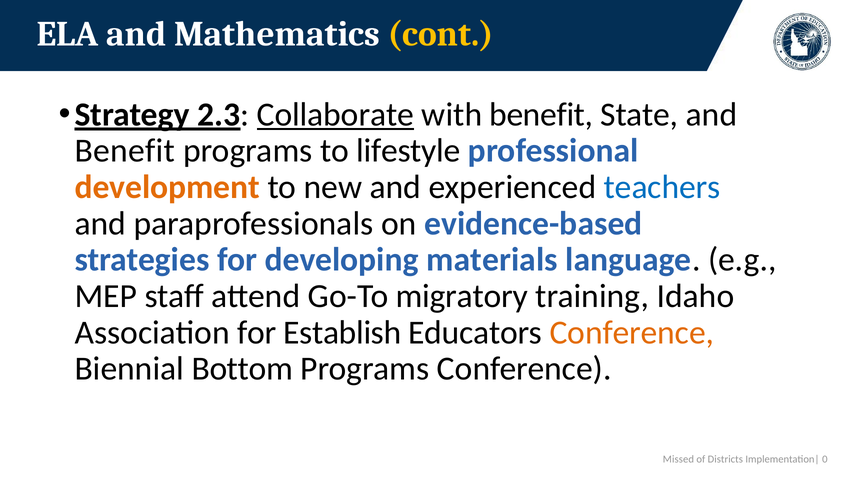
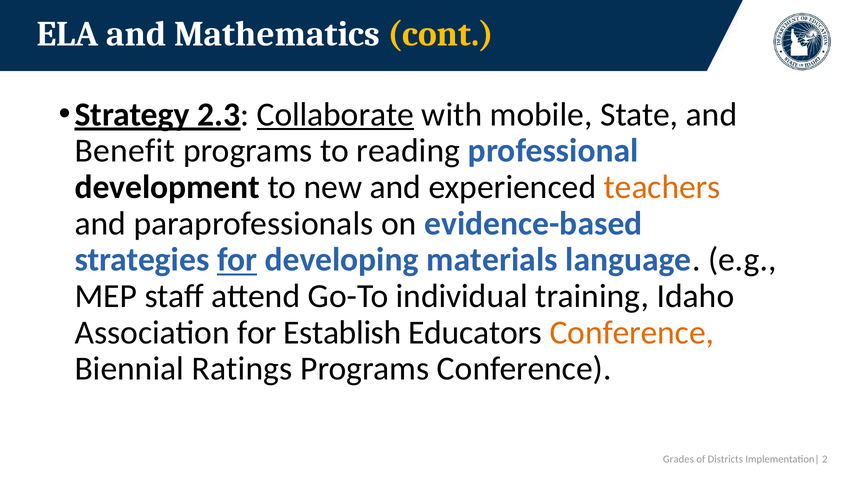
with benefit: benefit -> mobile (541, 114)
lifestyle: lifestyle -> reading (408, 151)
development colour: orange -> black (167, 187)
teachers colour: blue -> orange (662, 187)
for underline: none -> present (237, 260)
migratory: migratory -> individual (462, 296)
Bottom: Bottom -> Ratings (242, 369)
Missed: Missed -> Grades (678, 459)
0: 0 -> 2 (825, 459)
